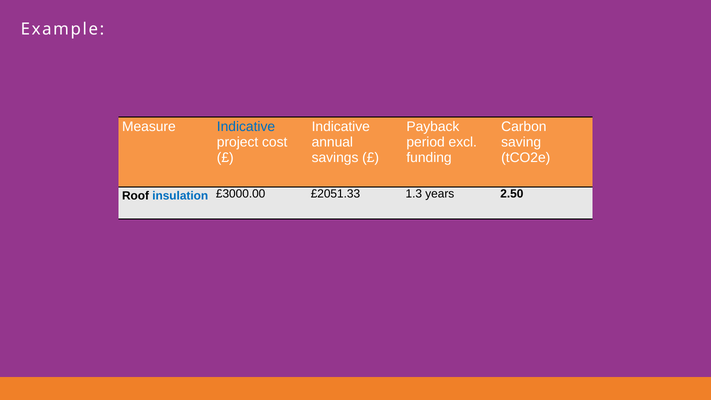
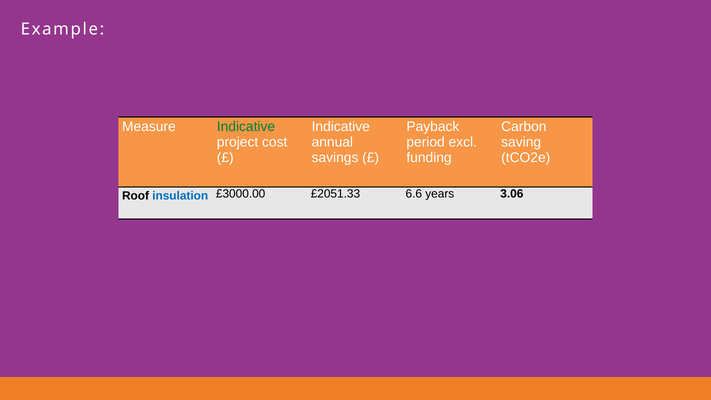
Indicative colour: blue -> green (246, 127)
1.3: 1.3 -> 6.6 (414, 194)
2.50: 2.50 -> 3.06 (512, 194)
